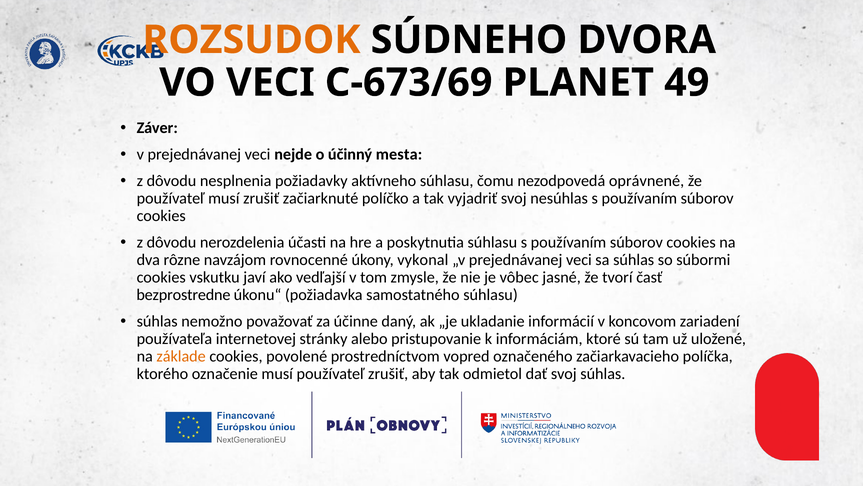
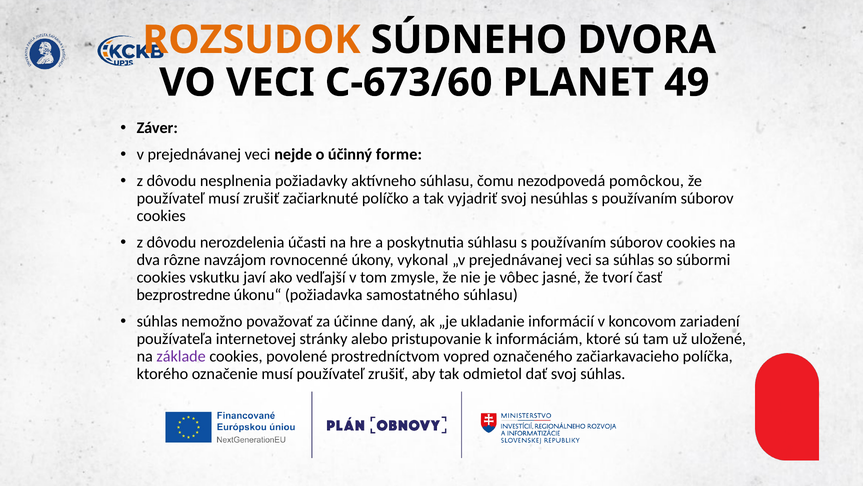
C-673/69: C-673/69 -> C-673/60 (409, 83)
mesta: mesta -> forme (399, 154)
oprávnené: oprávnené -> pomôckou (647, 181)
základe colour: orange -> purple (181, 356)
